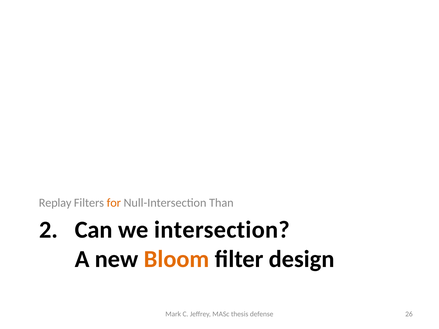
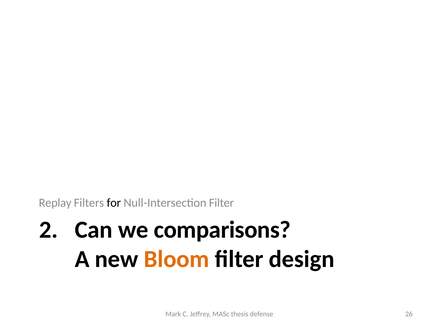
for colour: orange -> black (114, 203)
Null-Intersection Than: Than -> Filter (221, 203)
intersection: intersection -> comparisons (222, 230)
